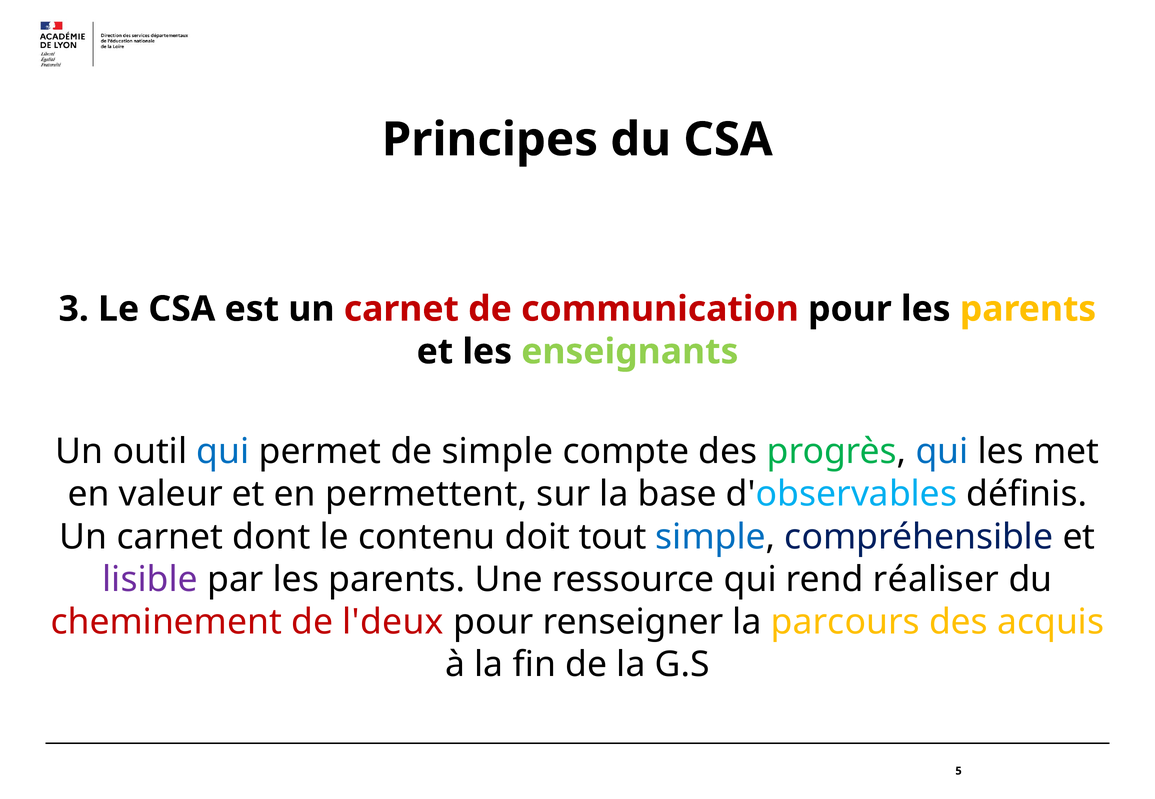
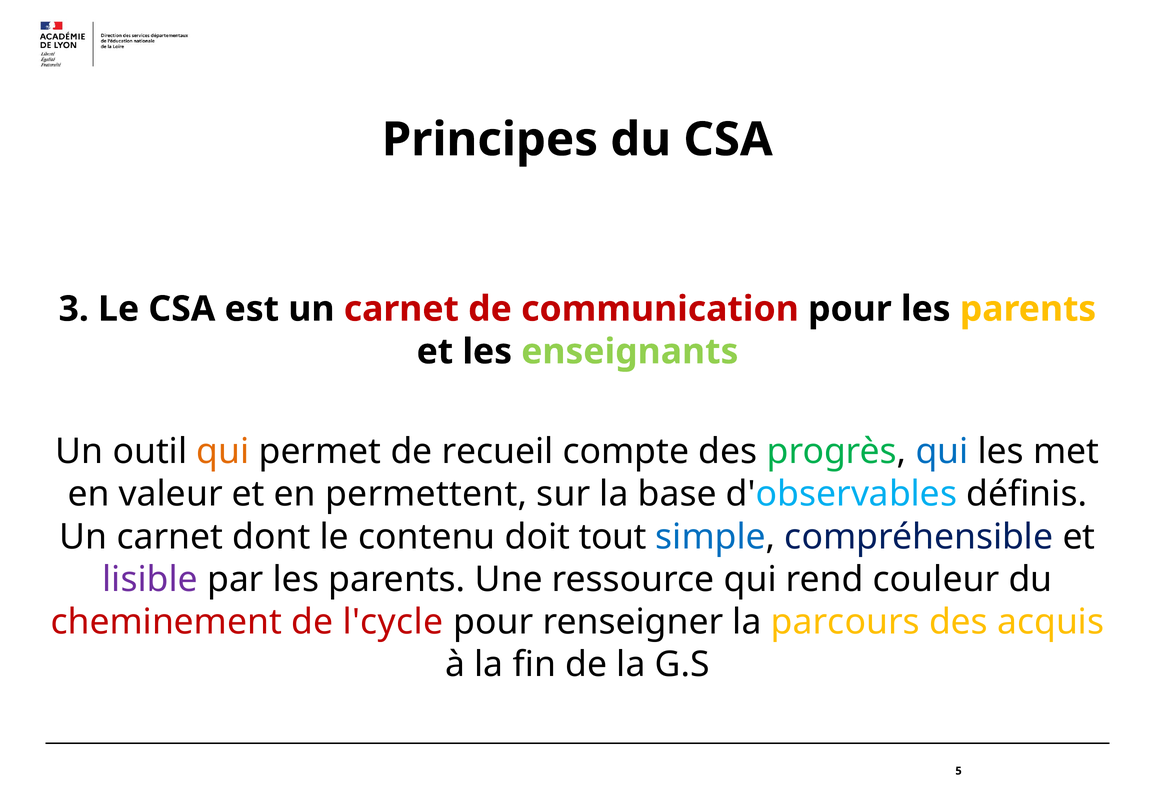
qui colour: blue -> orange (223, 452)
de simple: simple -> recueil (498, 452)
réaliser: réaliser -> couleur (936, 580)
l'deux: l'deux -> l'cycle (393, 623)
